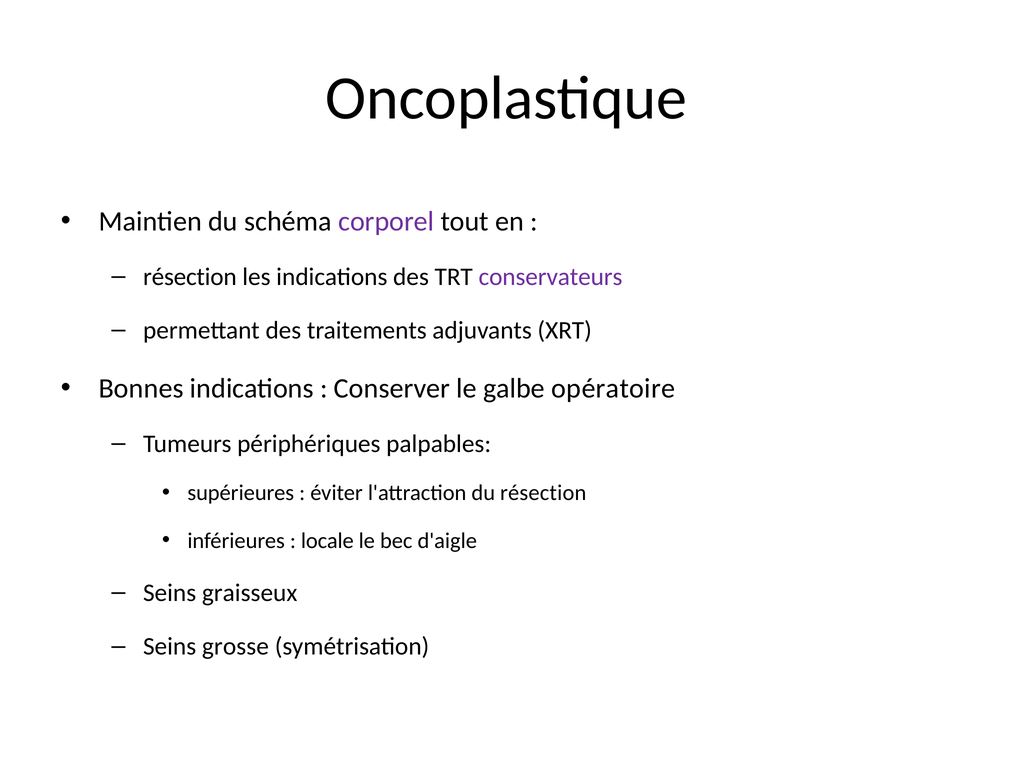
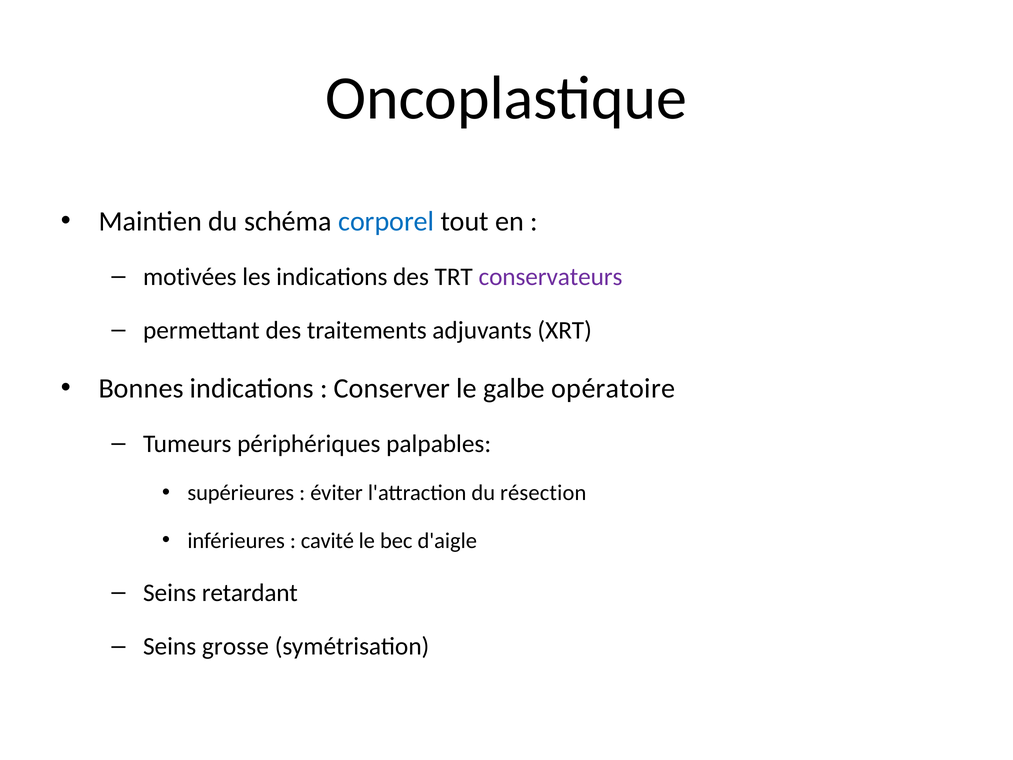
corporel colour: purple -> blue (386, 221)
résection: résection -> motivées (190, 277)
locale: locale -> cavité (327, 541)
graisseux: graisseux -> retardant (250, 593)
